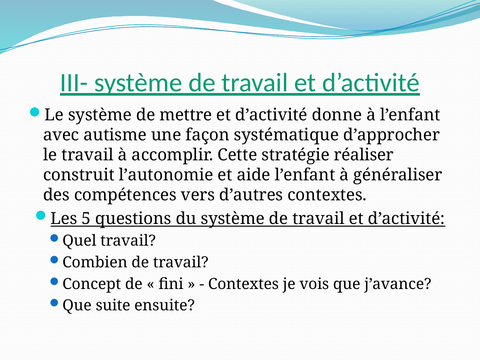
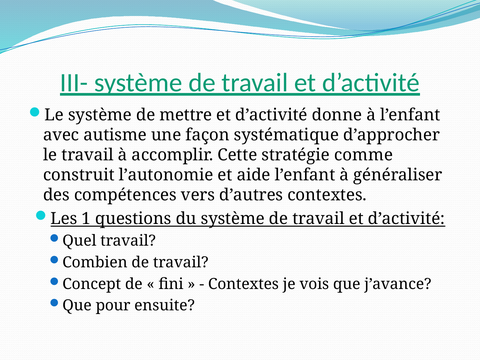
réaliser: réaliser -> comme (364, 155)
5: 5 -> 1 (86, 219)
suite: suite -> pour (113, 306)
